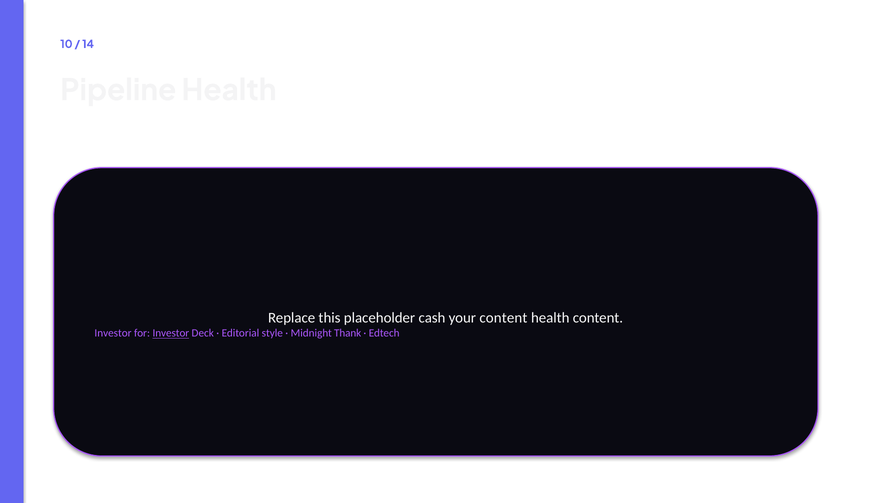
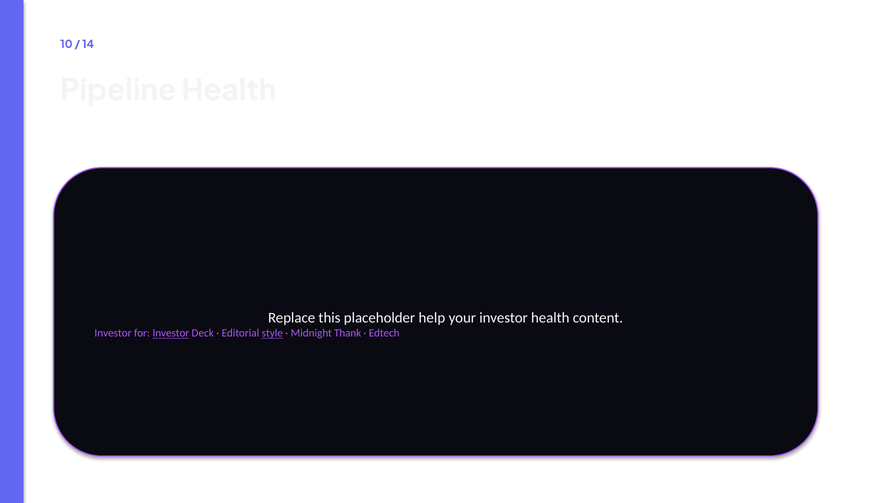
cash: cash -> help (432, 318)
your content: content -> investor (504, 318)
style underline: none -> present (272, 333)
